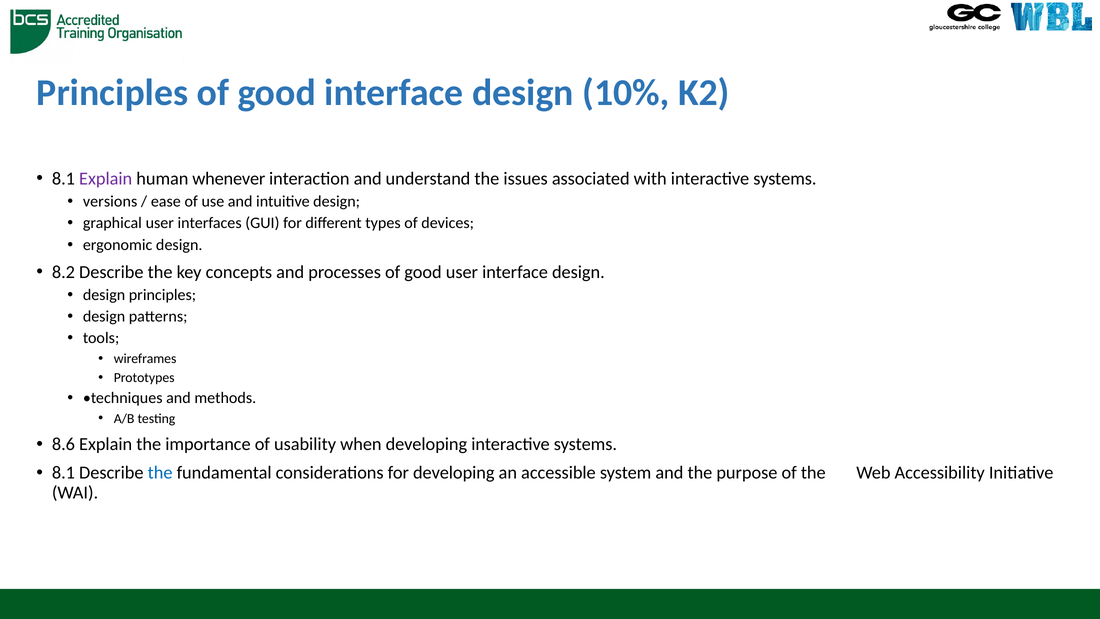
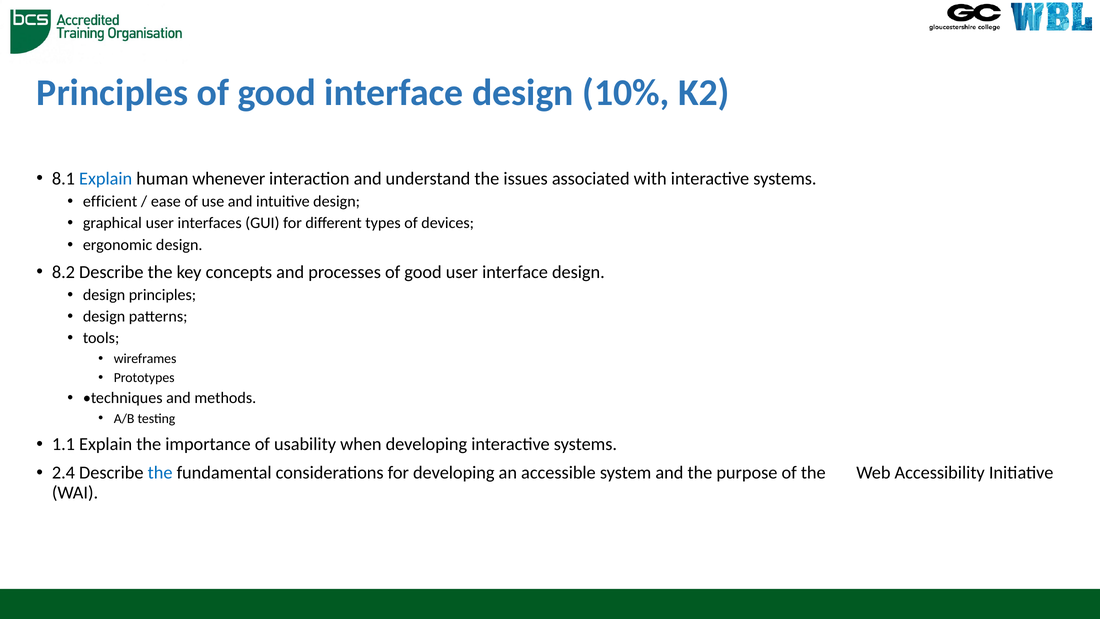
Explain colour: purple -> blue (106, 179)
versions: versions -> efficient (110, 201)
8.6: 8.6 -> 1.1 (63, 444)
8.1: 8.1 -> 2.4 (63, 473)
